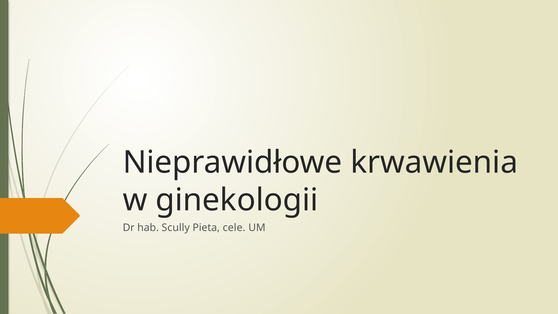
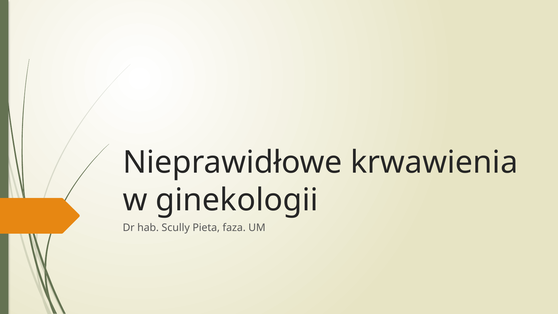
cele: cele -> faza (234, 228)
